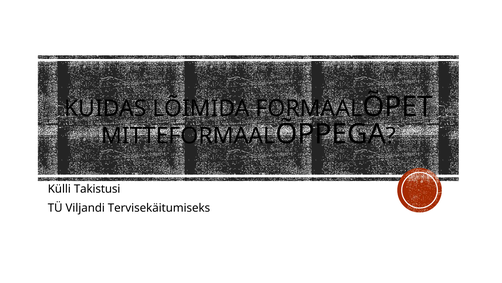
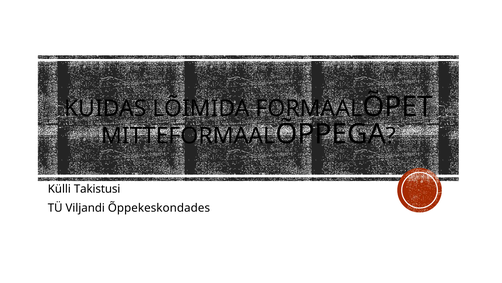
Tervisekäitumiseks: Tervisekäitumiseks -> Õppekeskondades (159, 207)
